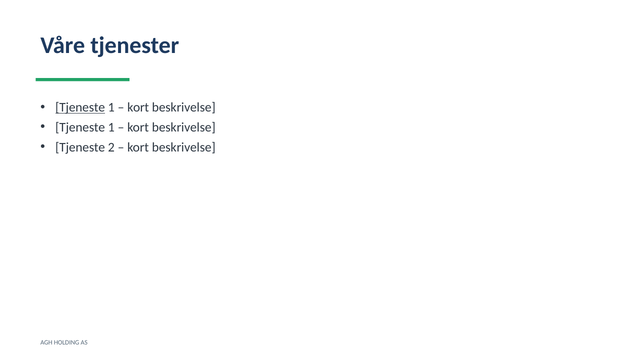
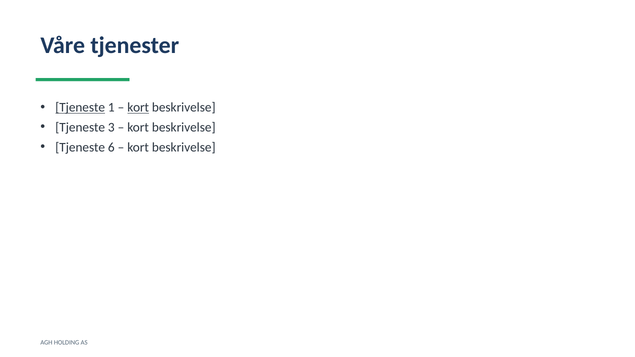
kort underline: none -> present (138, 108)
1: 1 -> 3 (111, 127)
2: 2 -> 6 (111, 147)
